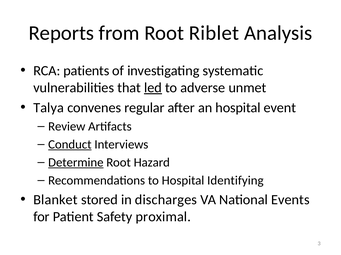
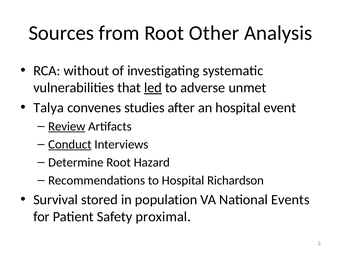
Reports: Reports -> Sources (61, 33)
Riblet: Riblet -> Other (214, 33)
patients: patients -> without (86, 71)
regular: regular -> studies (144, 108)
Review underline: none -> present (67, 127)
Determine underline: present -> none (76, 163)
Identifying: Identifying -> Richardson (235, 181)
Blanket: Blanket -> Survival (56, 200)
discharges: discharges -> population (166, 200)
